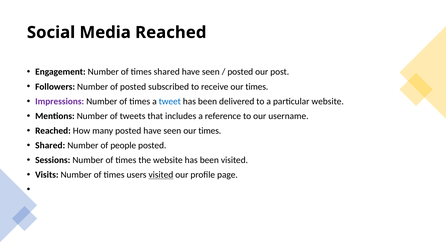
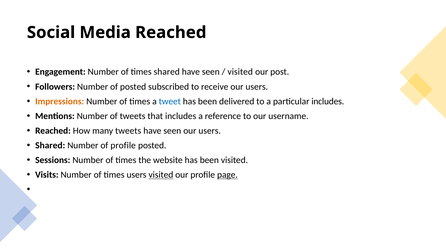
posted: posted -> visited (240, 72)
receive our times: times -> users (257, 87)
Impressions colour: purple -> orange (60, 101)
particular website: website -> includes (328, 101)
many posted: posted -> tweets (128, 131)
seen our times: times -> users (210, 131)
of people: people -> profile (123, 145)
page underline: none -> present (227, 175)
